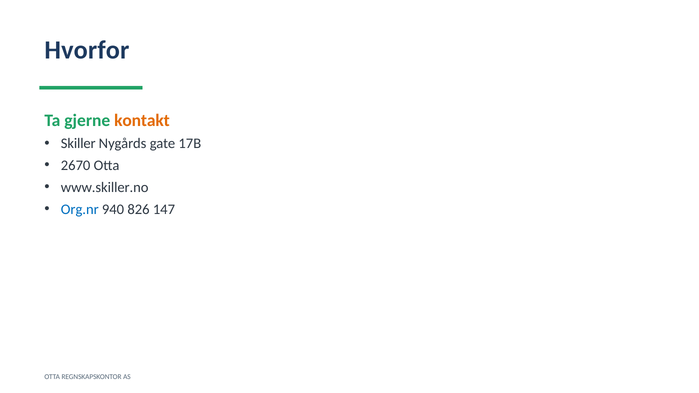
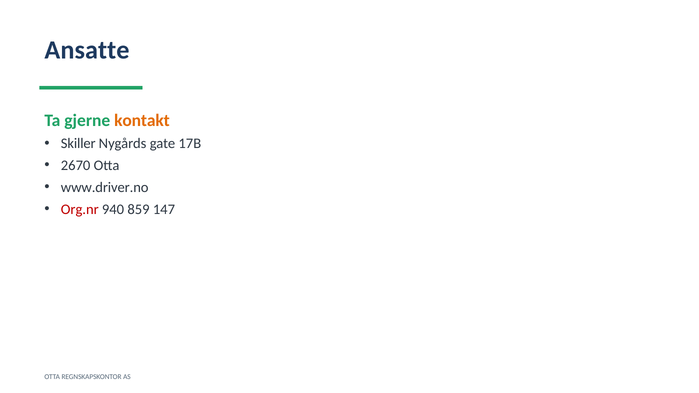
Hvorfor: Hvorfor -> Ansatte (87, 50)
www.skiller.no: www.skiller.no -> www.driver.no (105, 187)
Org.nr colour: blue -> red (80, 209)
826: 826 -> 859 (138, 209)
